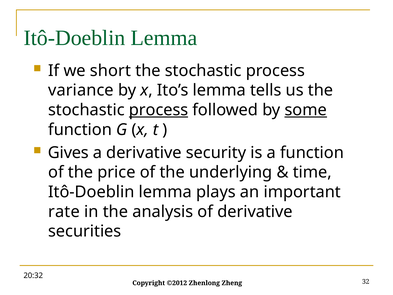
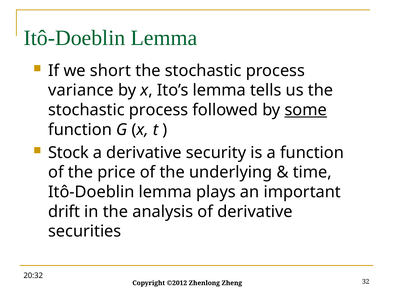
process underline: present -> none (159, 110)
Gives: Gives -> Stock (68, 152)
rate: rate -> drift (64, 211)
